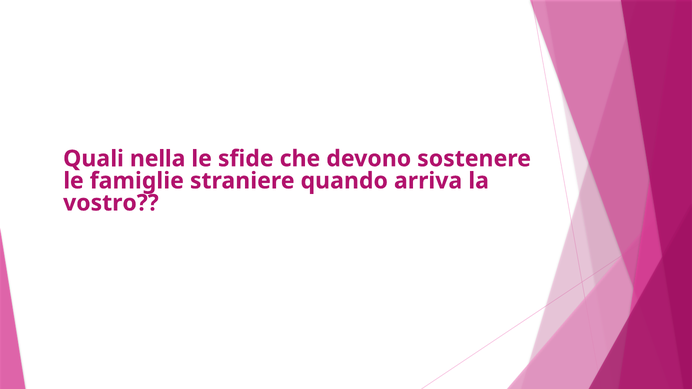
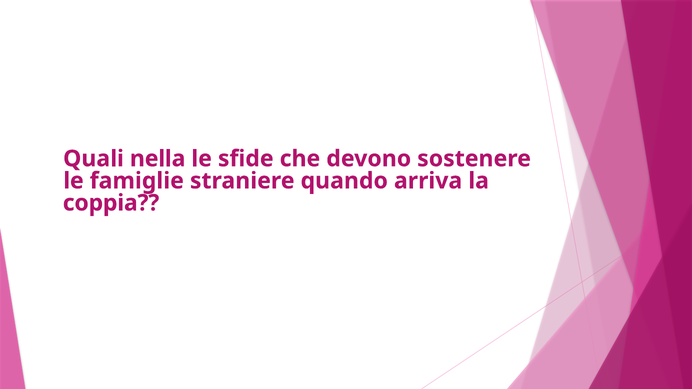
vostro: vostro -> coppia (111, 203)
